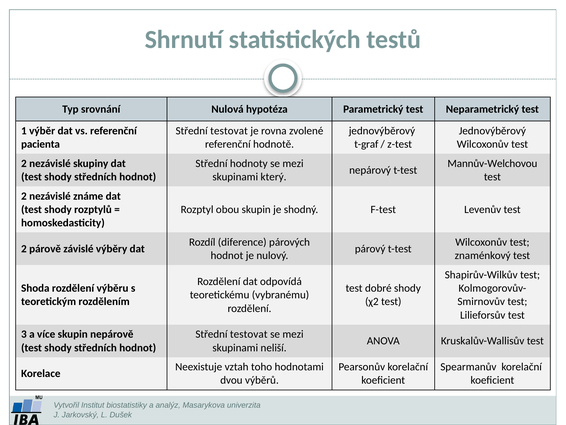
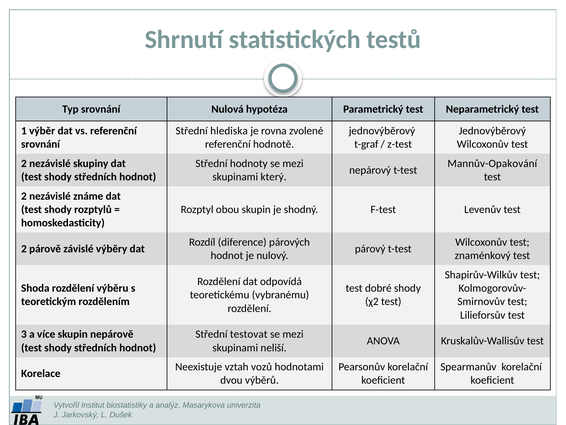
testovat: testovat -> hlediska (229, 131)
pacienta: pacienta -> srovnání (41, 144)
Mannův-Welchovou: Mannův-Welchovou -> Mannův-Opakování (492, 163)
toho: toho -> vozů (262, 367)
